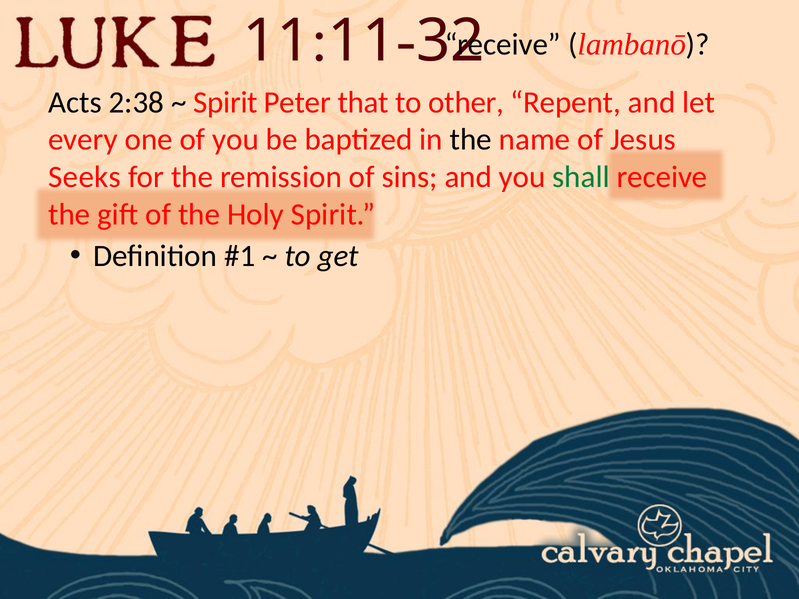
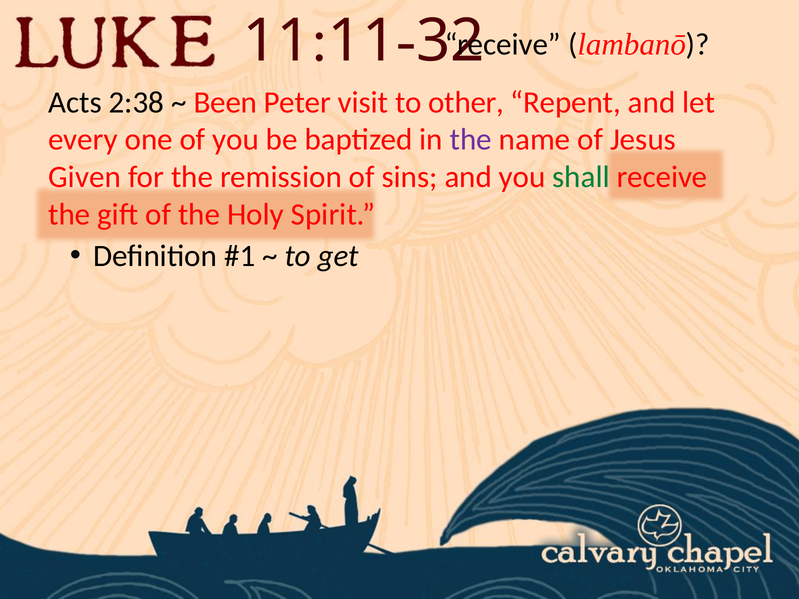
Spirit: Spirit -> Been (225, 102)
that: that -> visit (363, 102)
the colour: black -> purple (471, 140)
Seeks: Seeks -> Given (85, 177)
